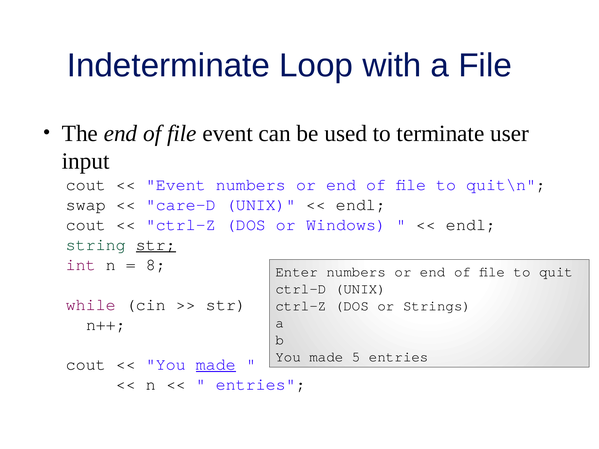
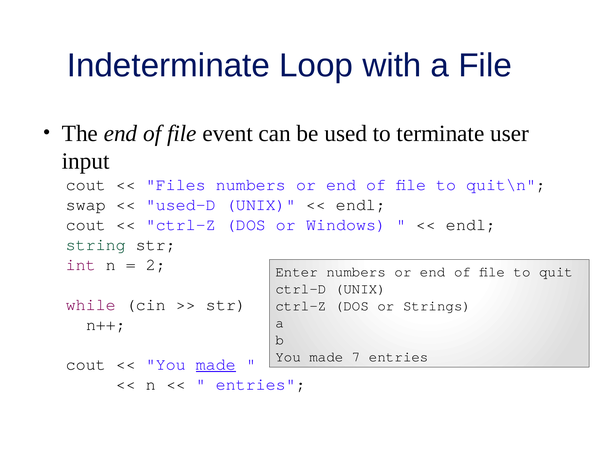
Event: Event -> Files (176, 185)
care-D: care-D -> used-D (181, 205)
str underline: present -> none (156, 245)
8: 8 -> 2 (156, 265)
5: 5 -> 7 (356, 357)
